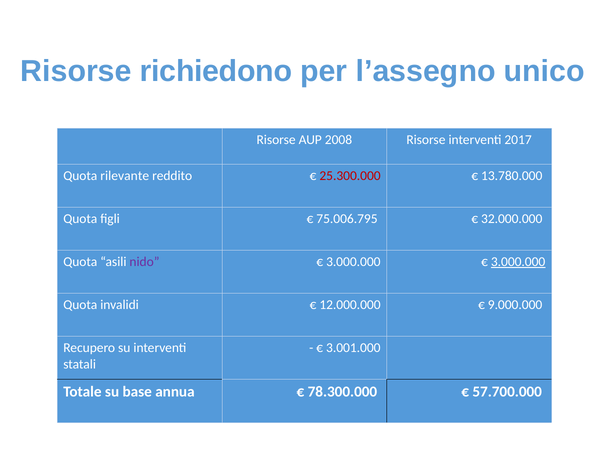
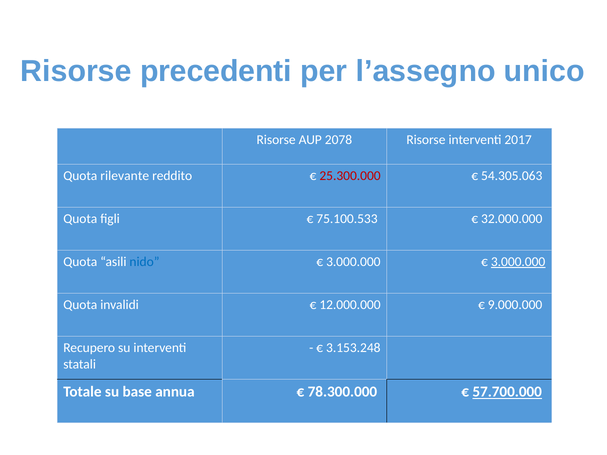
richiedono: richiedono -> precedenti (216, 71)
2008: 2008 -> 2078 (338, 140)
13.780.000: 13.780.000 -> 54.305.063 (512, 176)
75.006.795: 75.006.795 -> 75.100.533 (347, 219)
nido colour: purple -> blue (144, 262)
3.001.000: 3.001.000 -> 3.153.248 (353, 348)
57.700.000 underline: none -> present (507, 392)
